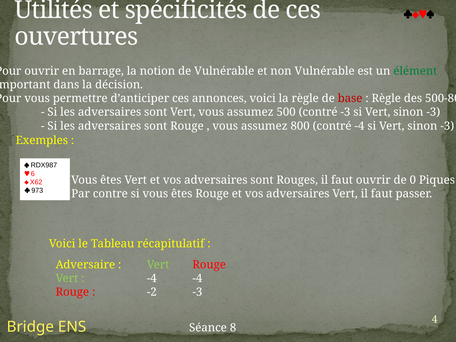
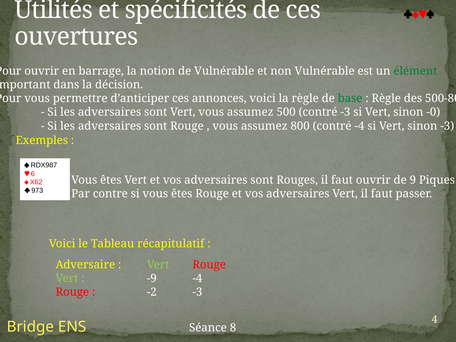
base colour: red -> green (350, 99)
-3: -3 -> -0 (433, 112)
0: 0 -> 9 (413, 180)
-4: -4 -> -9 (152, 279)
